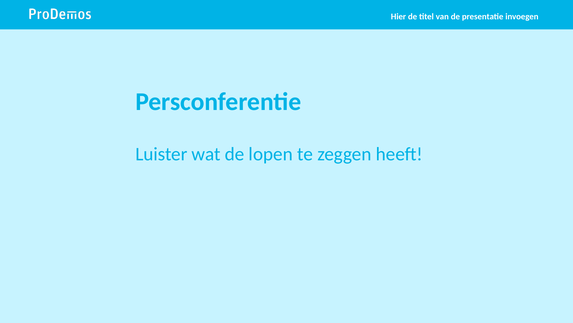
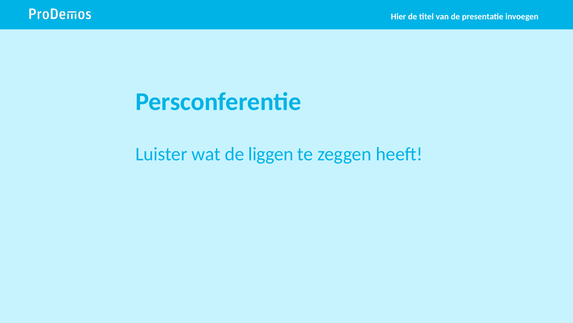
lopen: lopen -> liggen (271, 154)
